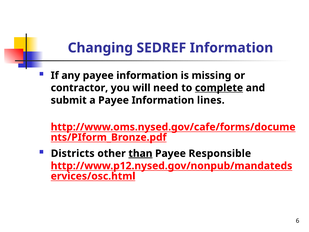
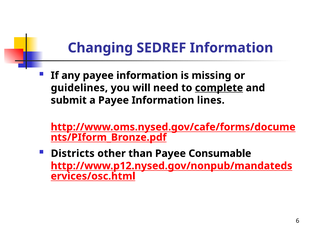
contractor: contractor -> guidelines (79, 88)
than underline: present -> none (140, 153)
Responsible: Responsible -> Consumable (220, 153)
